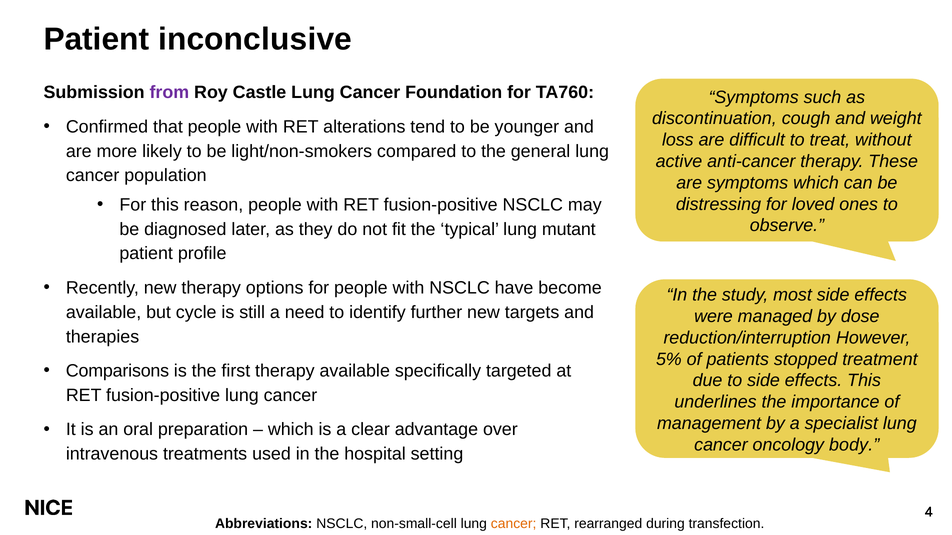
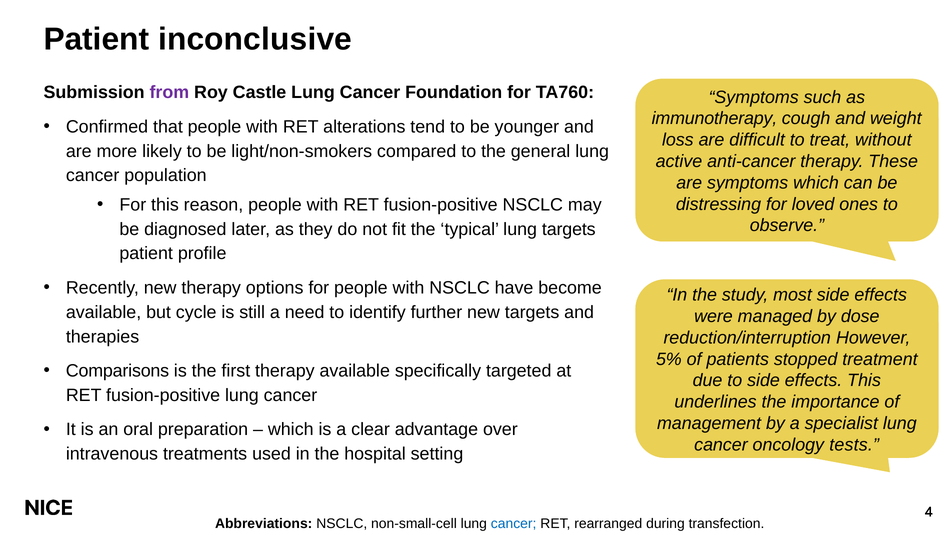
discontinuation: discontinuation -> immunotherapy (714, 119)
lung mutant: mutant -> targets (569, 229)
body: body -> tests (854, 445)
cancer colour: orange -> blue (514, 524)
